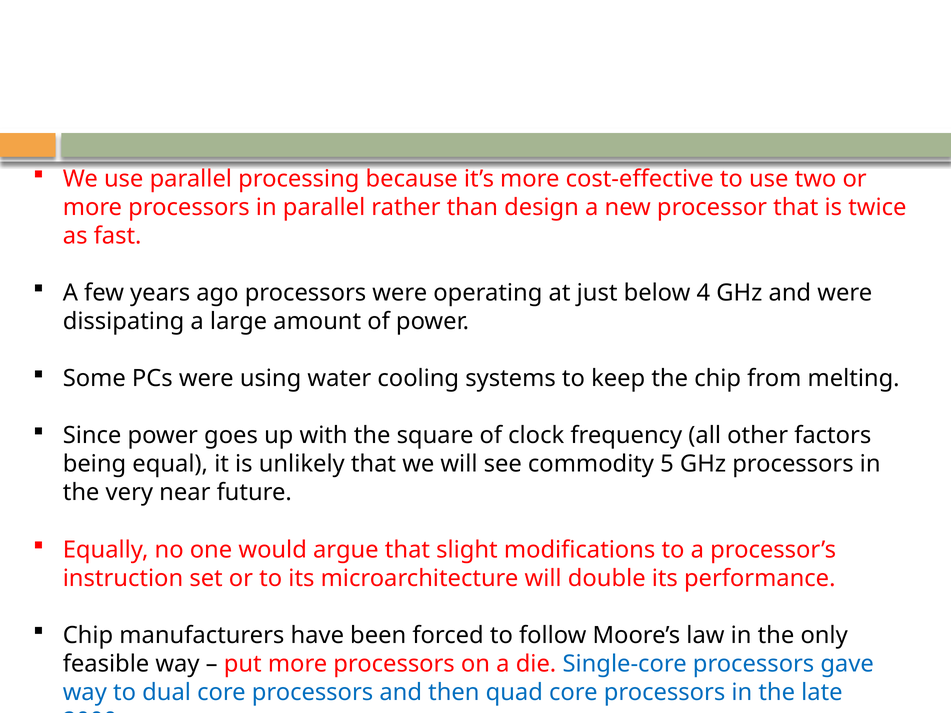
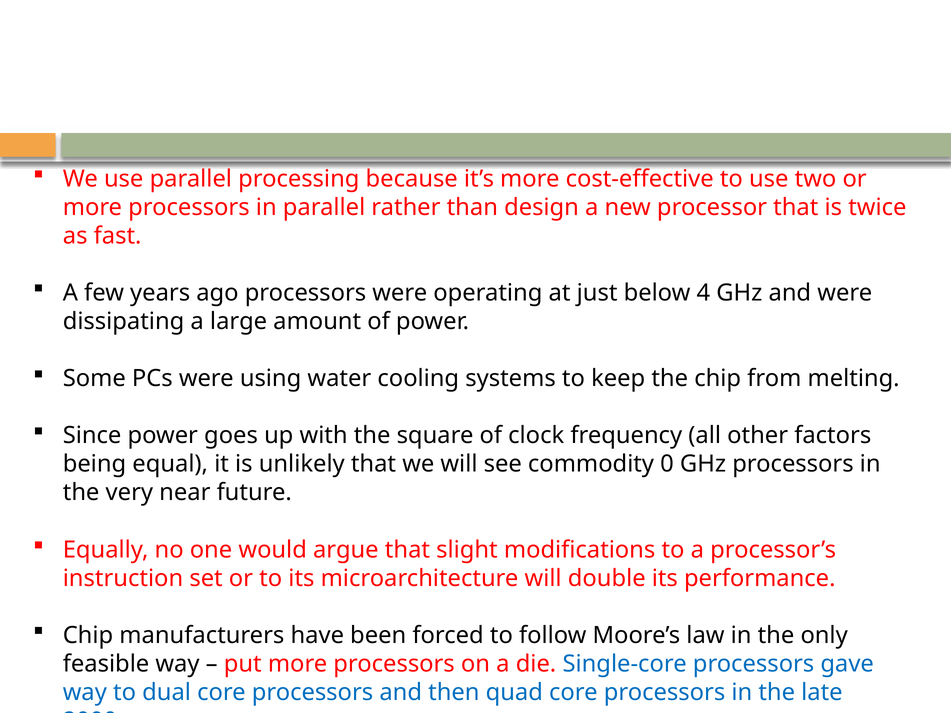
5: 5 -> 0 (667, 464)
